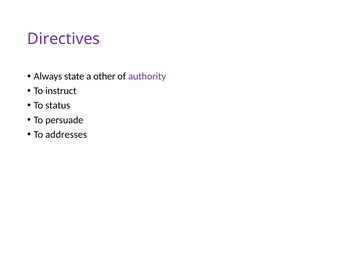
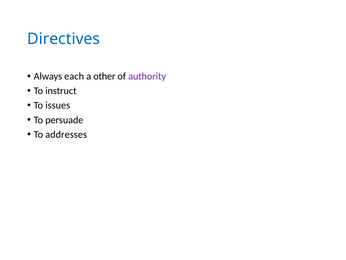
Directives colour: purple -> blue (64, 39)
state: state -> each (74, 76)
status: status -> issues (58, 105)
